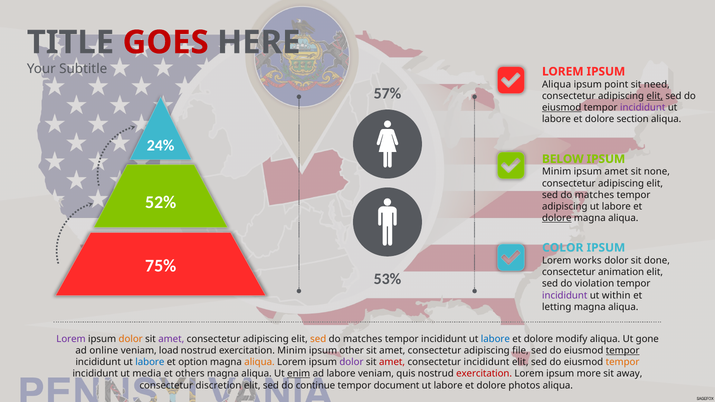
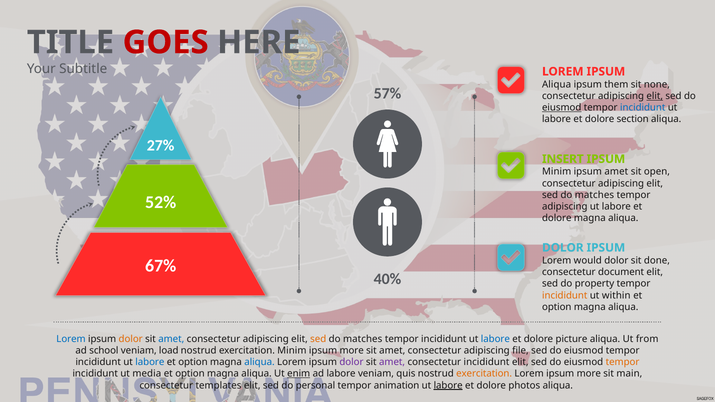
point: point -> them (616, 84)
need: need -> none (657, 84)
incididunt colour: purple -> blue (643, 108)
24%: 24% -> 27% (161, 146)
BELOW: BELOW -> INSERT (563, 159)
none: none -> open (657, 172)
dolore underline: present -> none (557, 218)
COLOR: COLOR -> DOLOR (563, 248)
works: works -> would (588, 261)
75%: 75% -> 67% (161, 266)
animation: animation -> document (621, 272)
53%: 53% -> 40% (387, 279)
violation: violation -> property (595, 284)
incididunt colour: purple -> orange (565, 296)
letting: letting -> option (557, 307)
Lorem colour: purple -> blue (71, 339)
amet colour: purple -> blue (171, 339)
modify: modify -> picture (571, 339)
gone: gone -> from (647, 339)
online: online -> school (104, 351)
other: other -> more (352, 351)
tempor underline: present -> none (623, 351)
aliqua colour: orange -> blue (259, 362)
amet colour: red -> purple (392, 362)
others: others -> option (190, 374)
exercitation colour: red -> orange (484, 374)
away: away -> main (629, 374)
discretion: discretion -> templates (218, 386)
continue: continue -> personal (315, 386)
document: document -> animation (397, 386)
labore underline: none -> present (448, 386)
